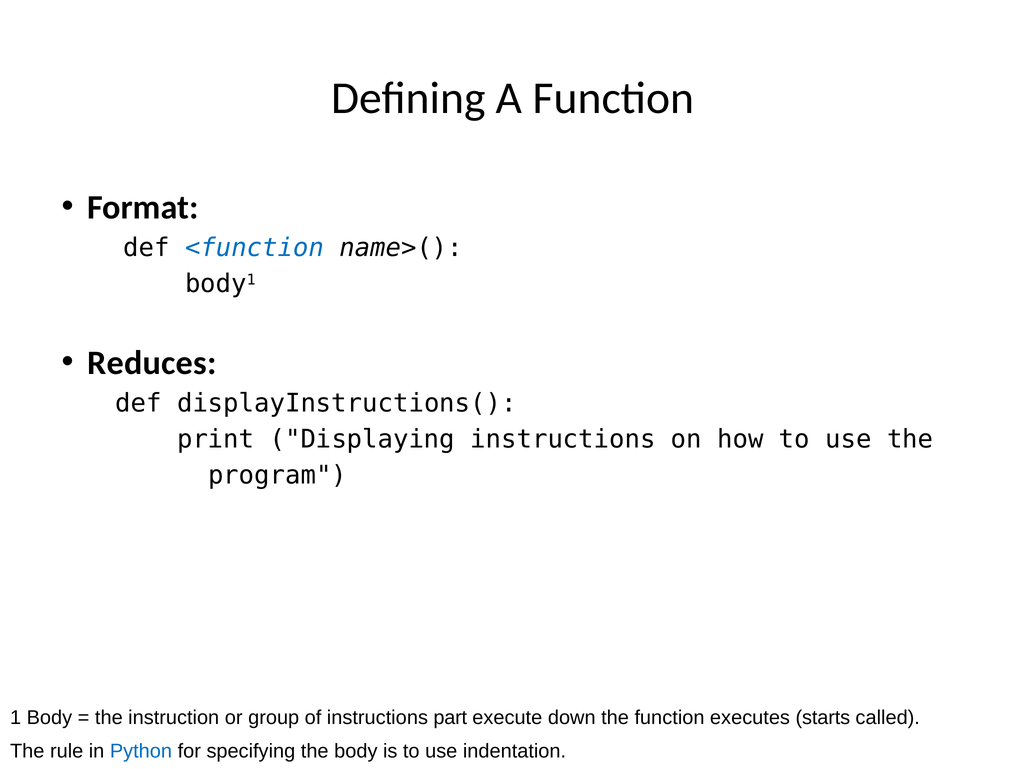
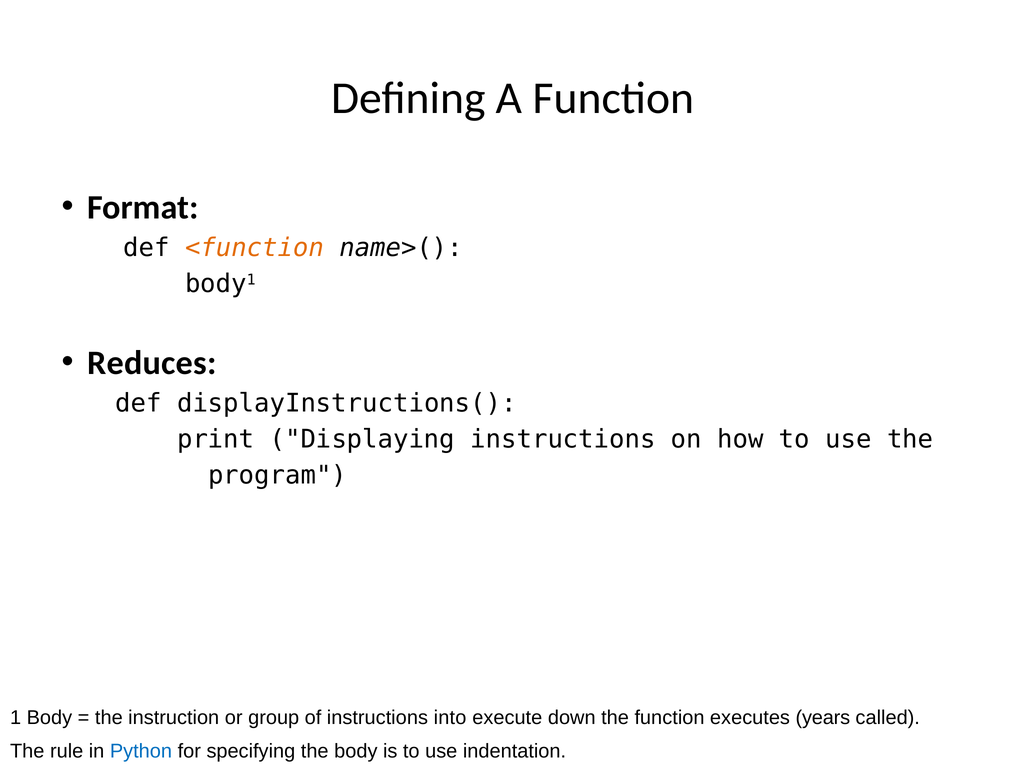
<function colour: blue -> orange (254, 248)
part: part -> into (450, 718)
starts: starts -> years (823, 718)
